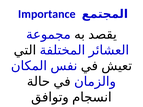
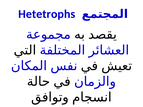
Importance: Importance -> Hetetrophs (47, 14)
